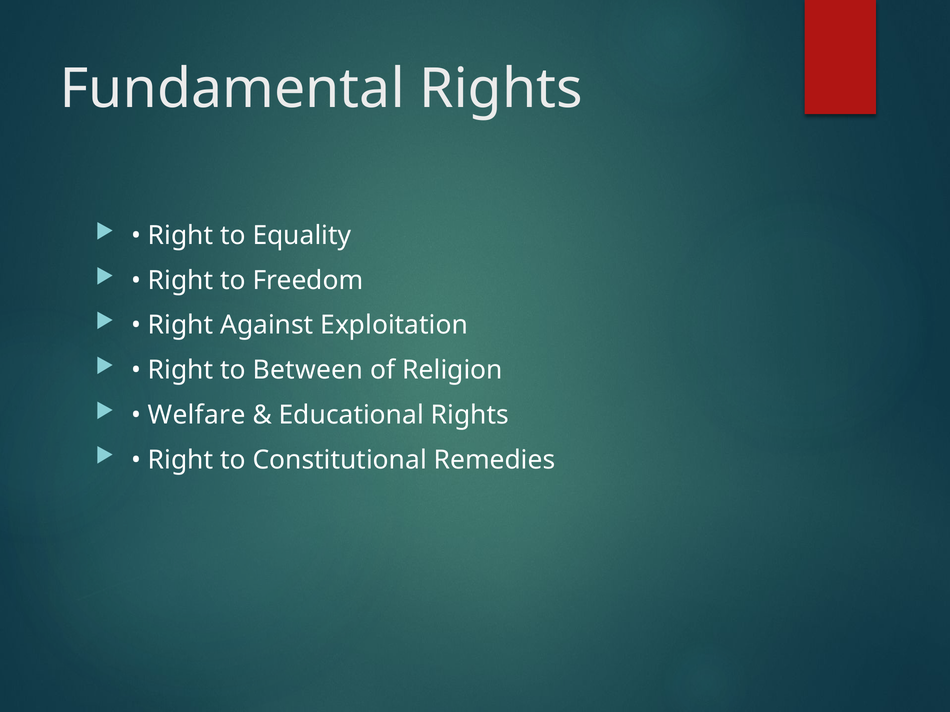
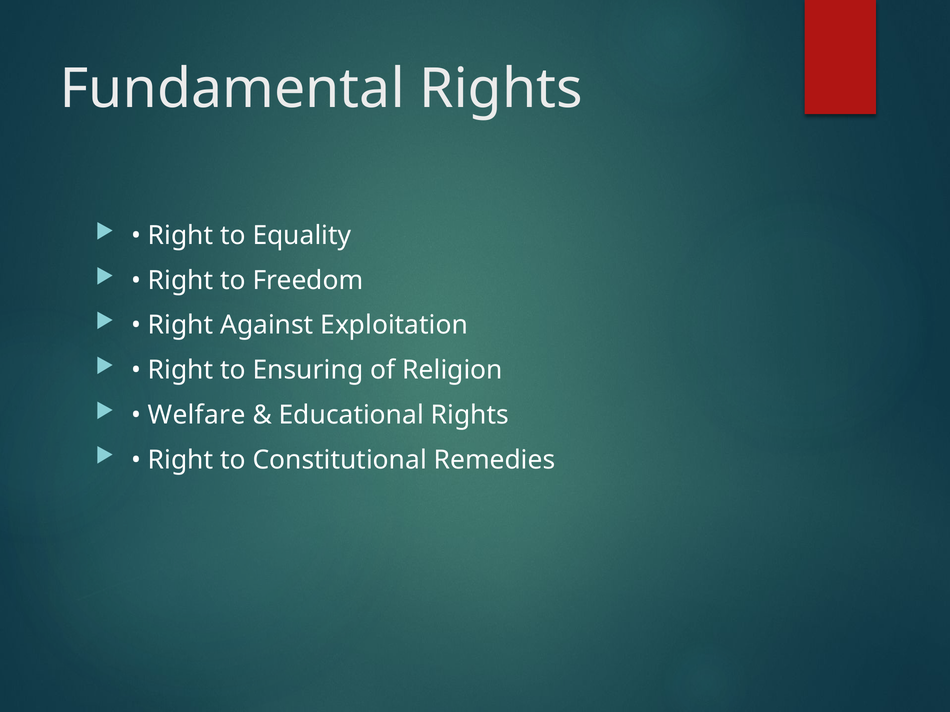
Between: Between -> Ensuring (308, 370)
